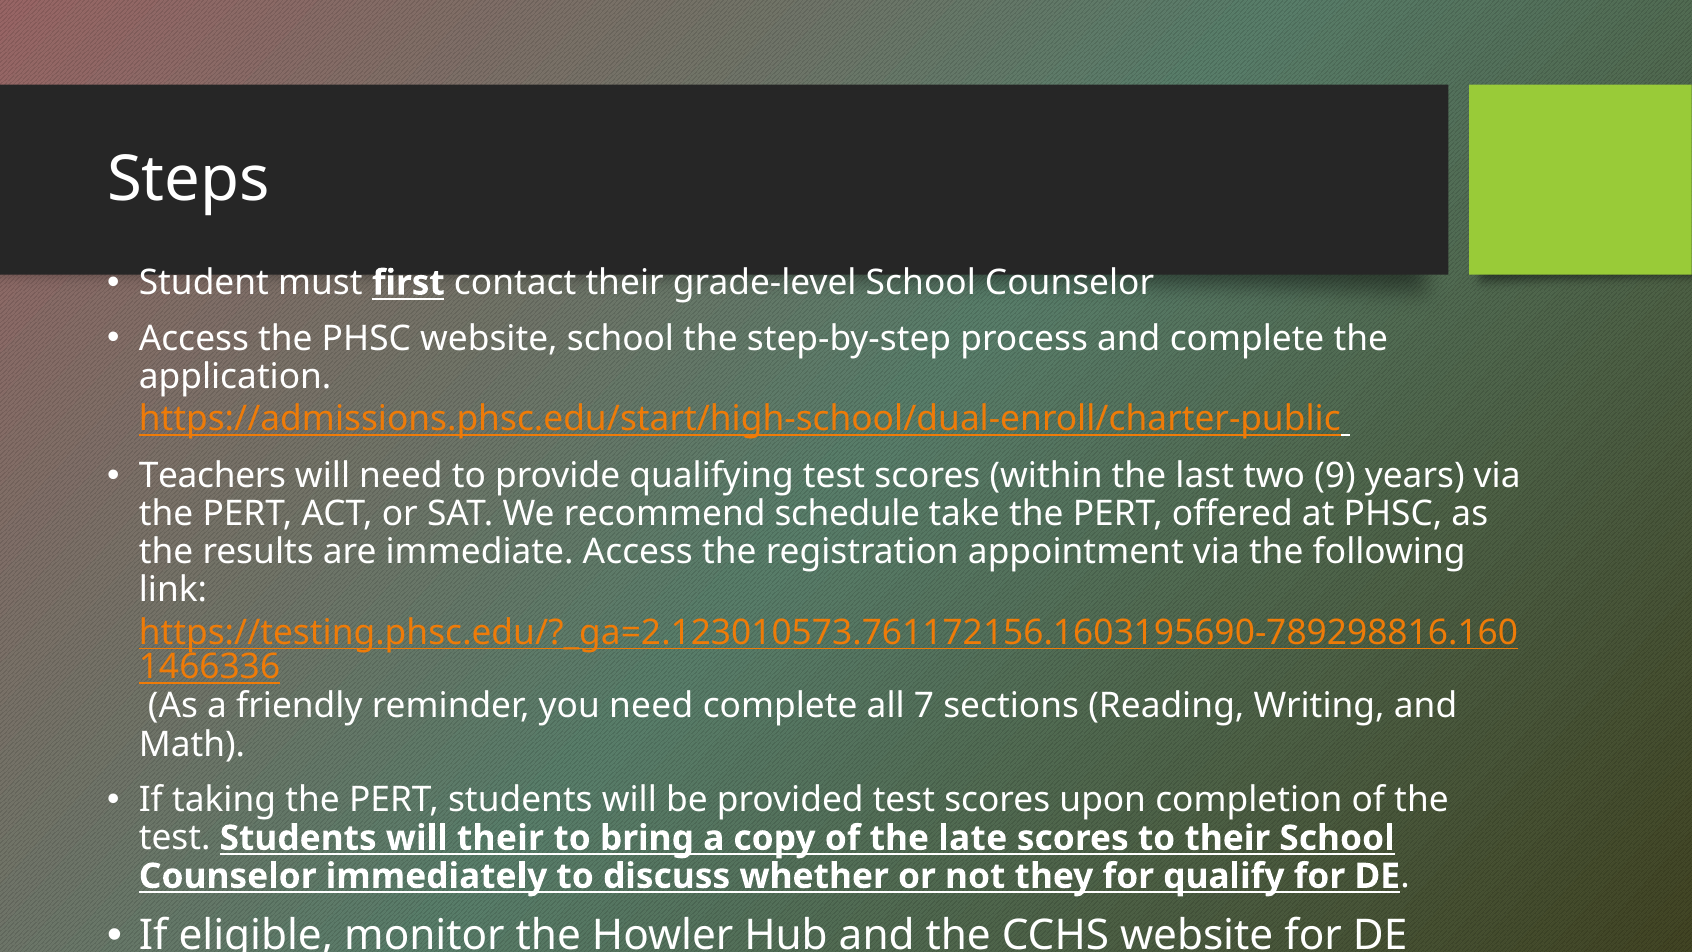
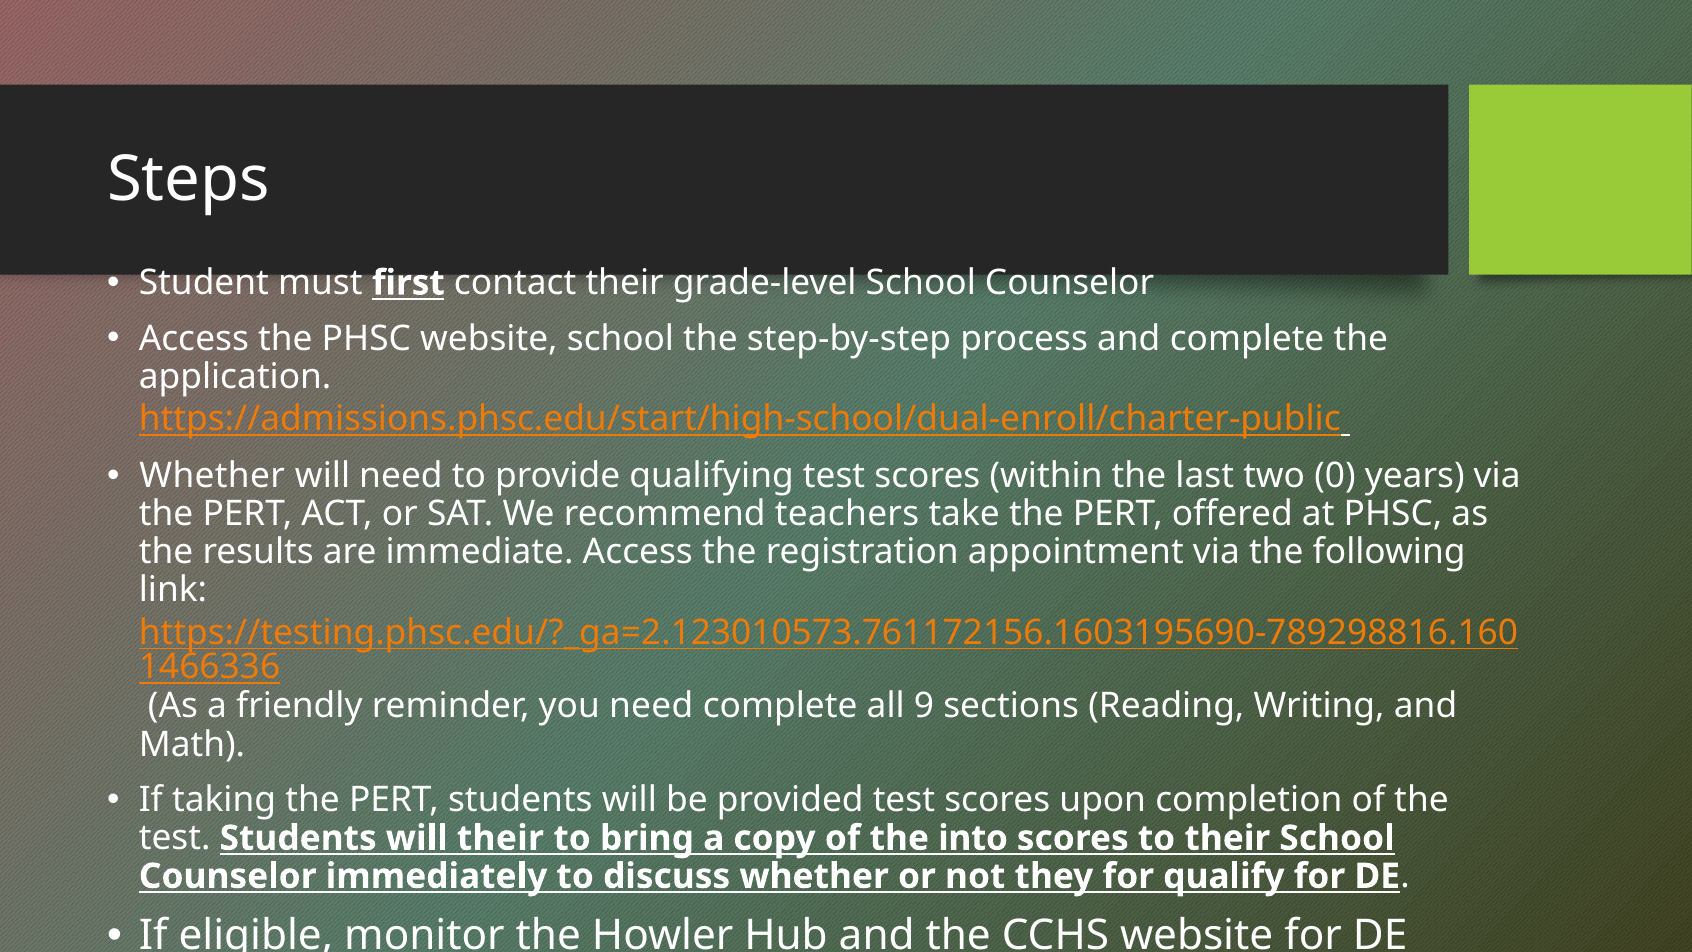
Teachers: Teachers -> Whether (212, 476)
9: 9 -> 0 (1335, 476)
schedule: schedule -> teachers (847, 514)
7: 7 -> 9 (924, 706)
late: late -> into (973, 838)
